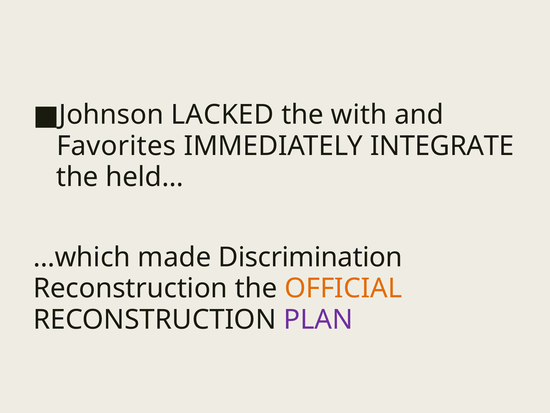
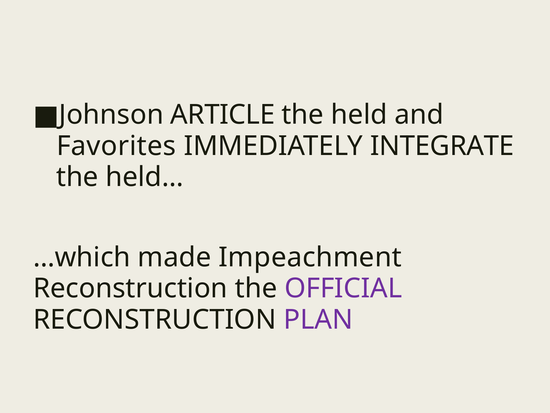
LACKED: LACKED -> ARTICLE (223, 115)
with: with -> held (359, 115)
Discrimination: Discrimination -> Impeachment (310, 257)
OFFICIAL colour: orange -> purple (343, 288)
